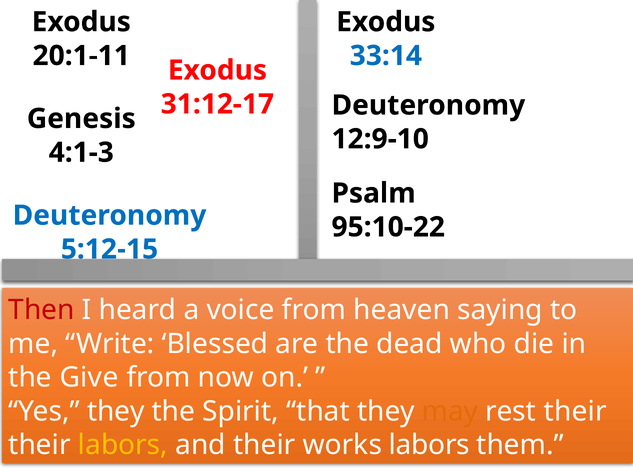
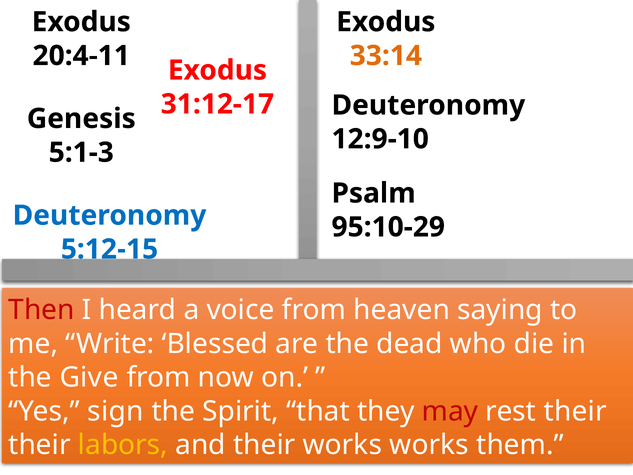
20:1-11: 20:1-11 -> 20:4-11 (81, 56)
33:14 colour: blue -> orange (386, 56)
4:1-3: 4:1-3 -> 5:1-3 (81, 152)
95:10-22: 95:10-22 -> 95:10-29 (388, 227)
Yes they: they -> sign (116, 411)
may colour: orange -> red (450, 411)
works labors: labors -> works (429, 445)
